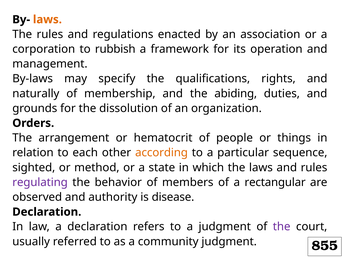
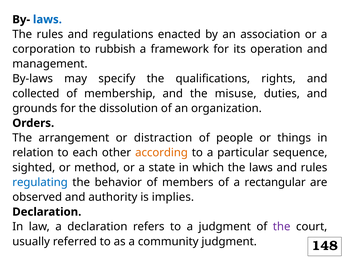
laws colour: orange -> blue (47, 19)
naturally: naturally -> collected (36, 93)
abiding: abiding -> misuse (236, 93)
hematocrit: hematocrit -> distraction (163, 138)
regulating colour: purple -> blue (40, 182)
disease: disease -> implies (173, 197)
855: 855 -> 148 (325, 245)
